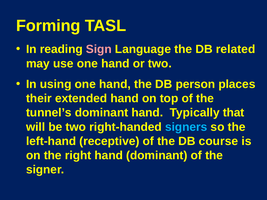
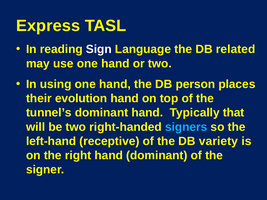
Forming: Forming -> Express (48, 26)
Sign colour: pink -> white (99, 49)
extended: extended -> evolution (81, 99)
course: course -> variety (218, 141)
